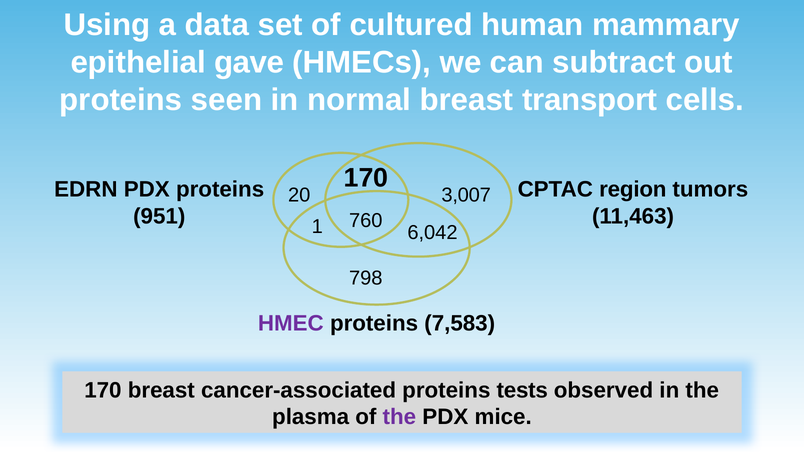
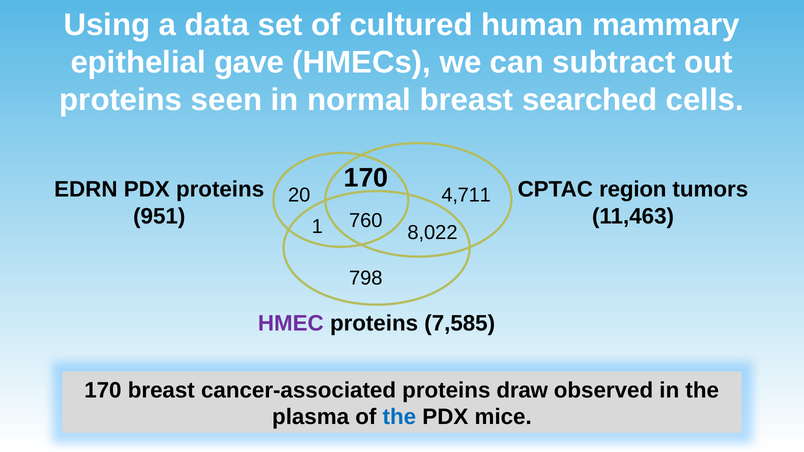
transport: transport -> searched (590, 100)
3,007: 3,007 -> 4,711 (466, 195)
6,042: 6,042 -> 8,022 (432, 233)
7,583: 7,583 -> 7,585 (460, 324)
tests: tests -> draw (522, 390)
the colour: purple -> blue (399, 417)
